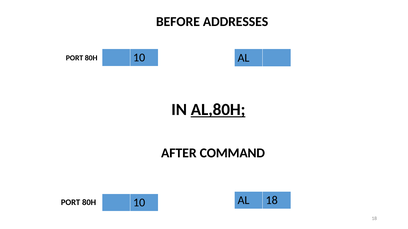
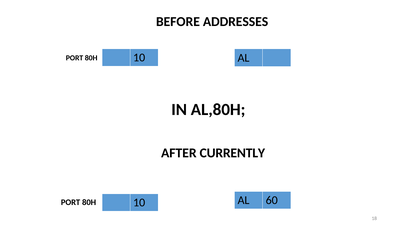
AL,80H underline: present -> none (218, 110)
COMMAND: COMMAND -> CURRENTLY (232, 153)
AL 18: 18 -> 60 (272, 201)
